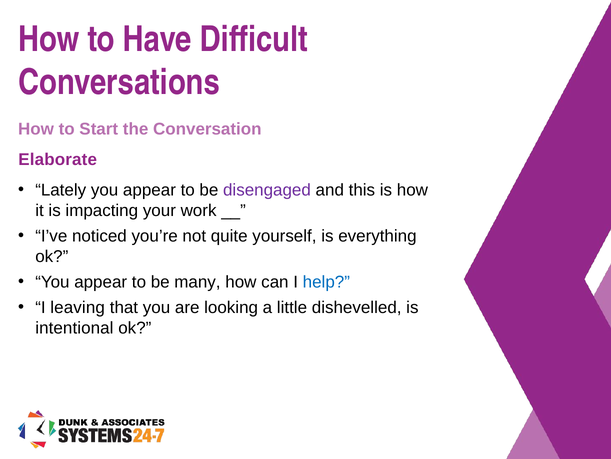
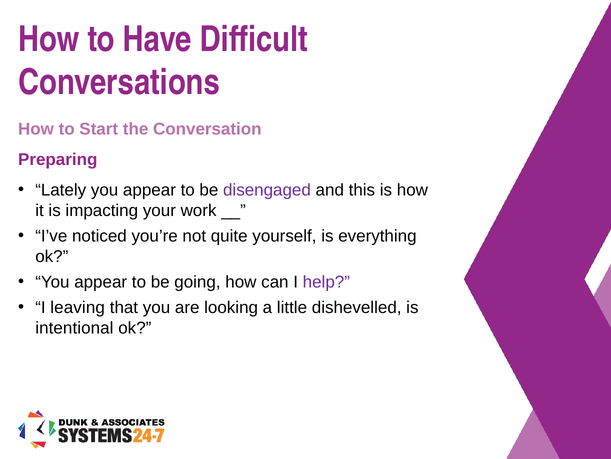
Elaborate: Elaborate -> Preparing (58, 159)
many: many -> going (197, 282)
help colour: blue -> purple (326, 282)
